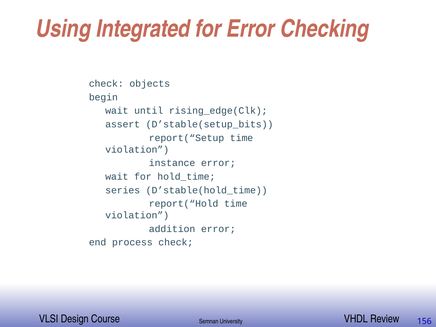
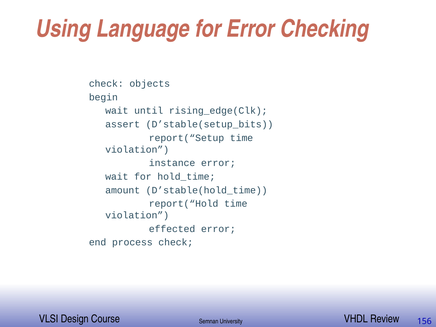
Integrated: Integrated -> Language (143, 29)
series: series -> amount (123, 190)
addition: addition -> effected (172, 229)
